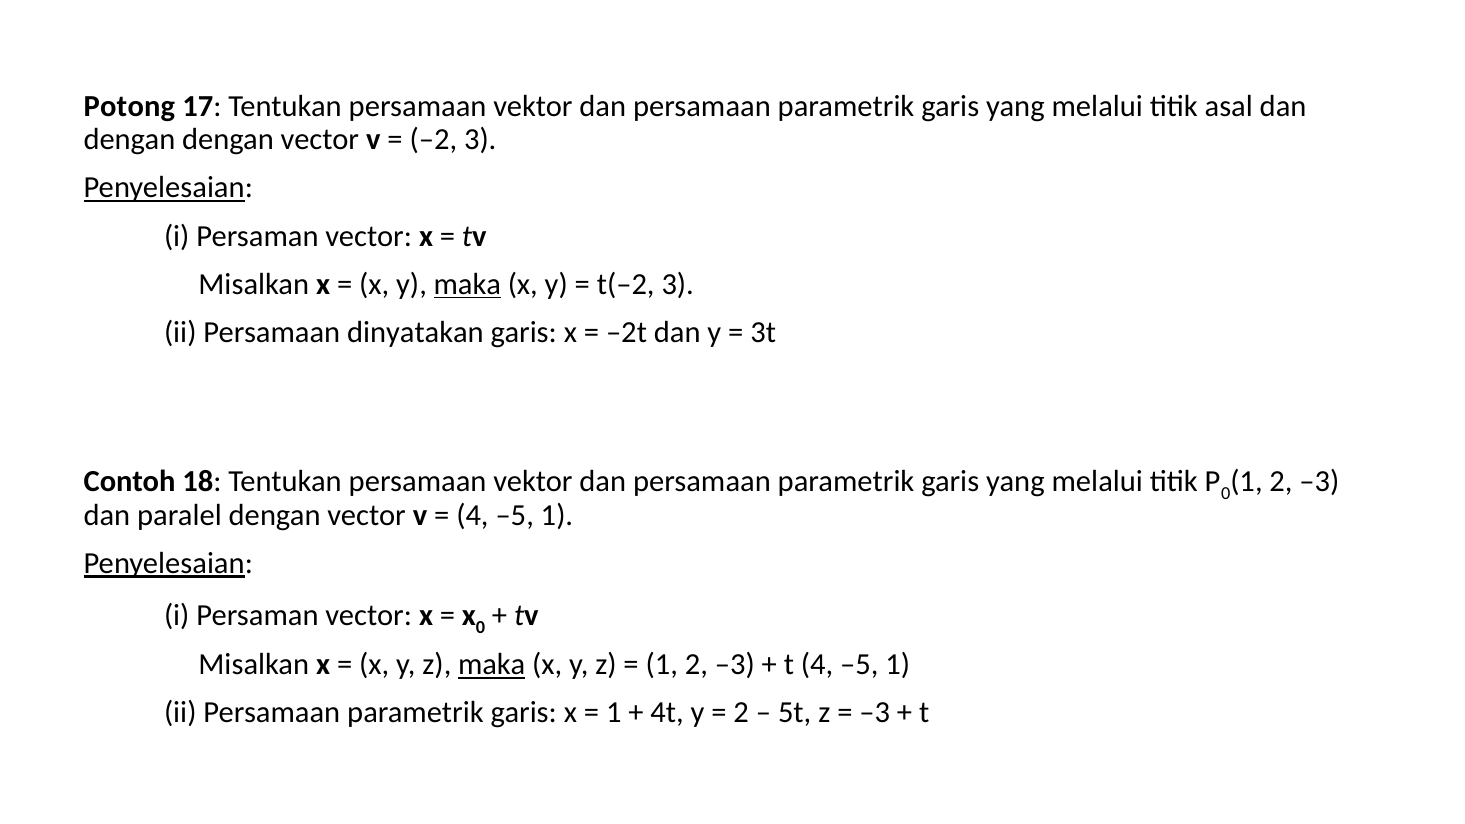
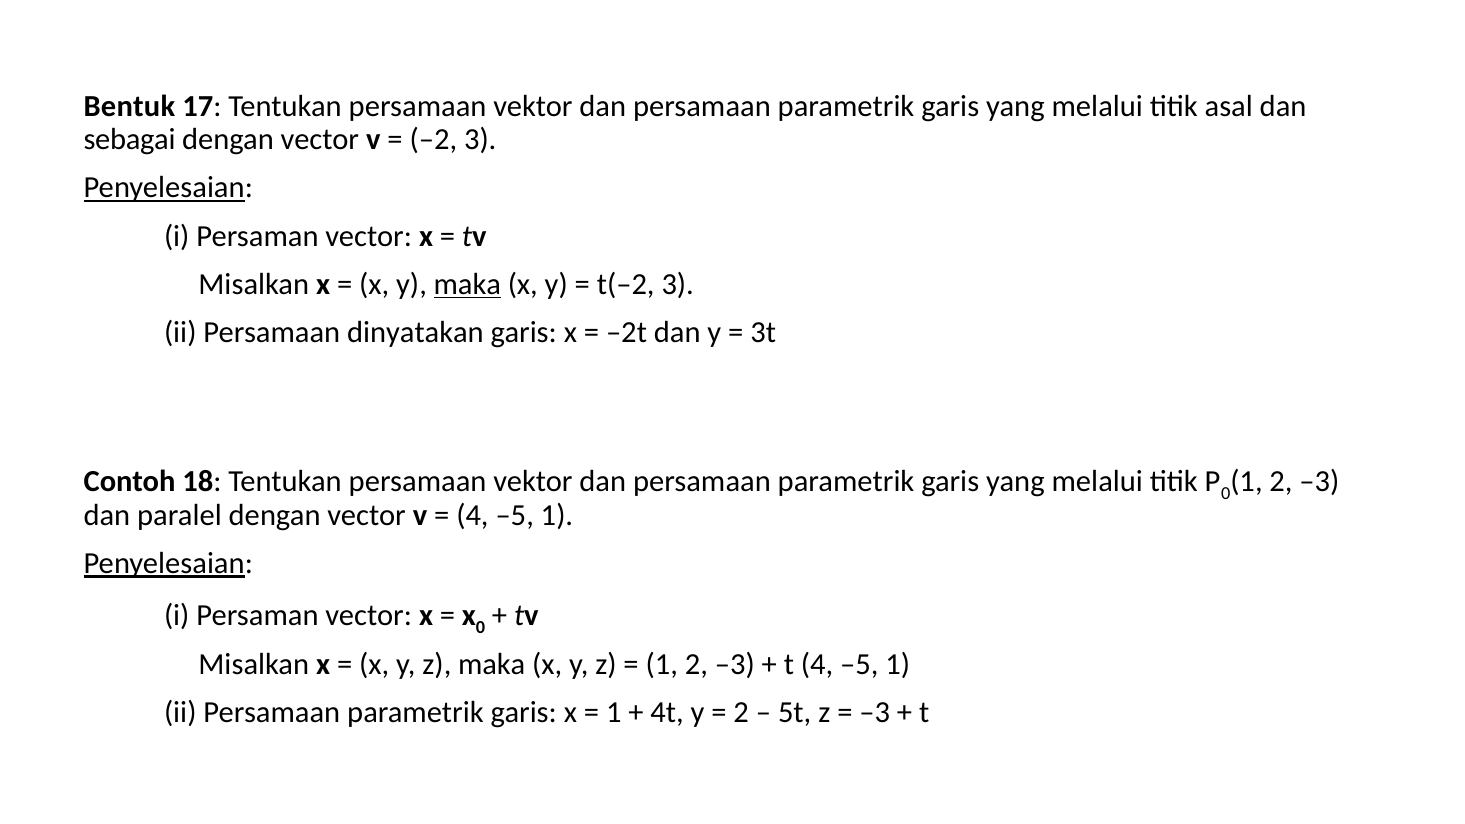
Potong: Potong -> Bentuk (129, 107)
dengan: dengan -> sebagai (130, 140)
maka underline: present -> none (492, 665)
